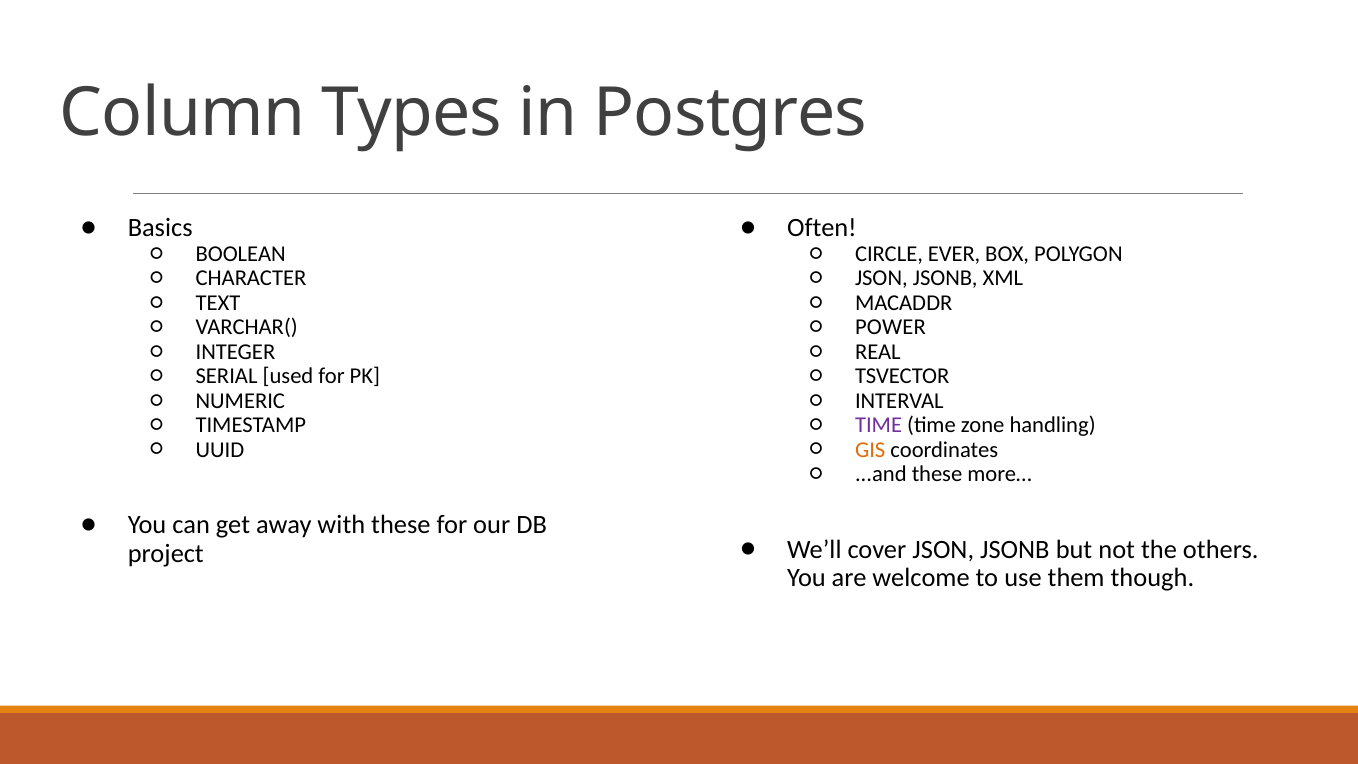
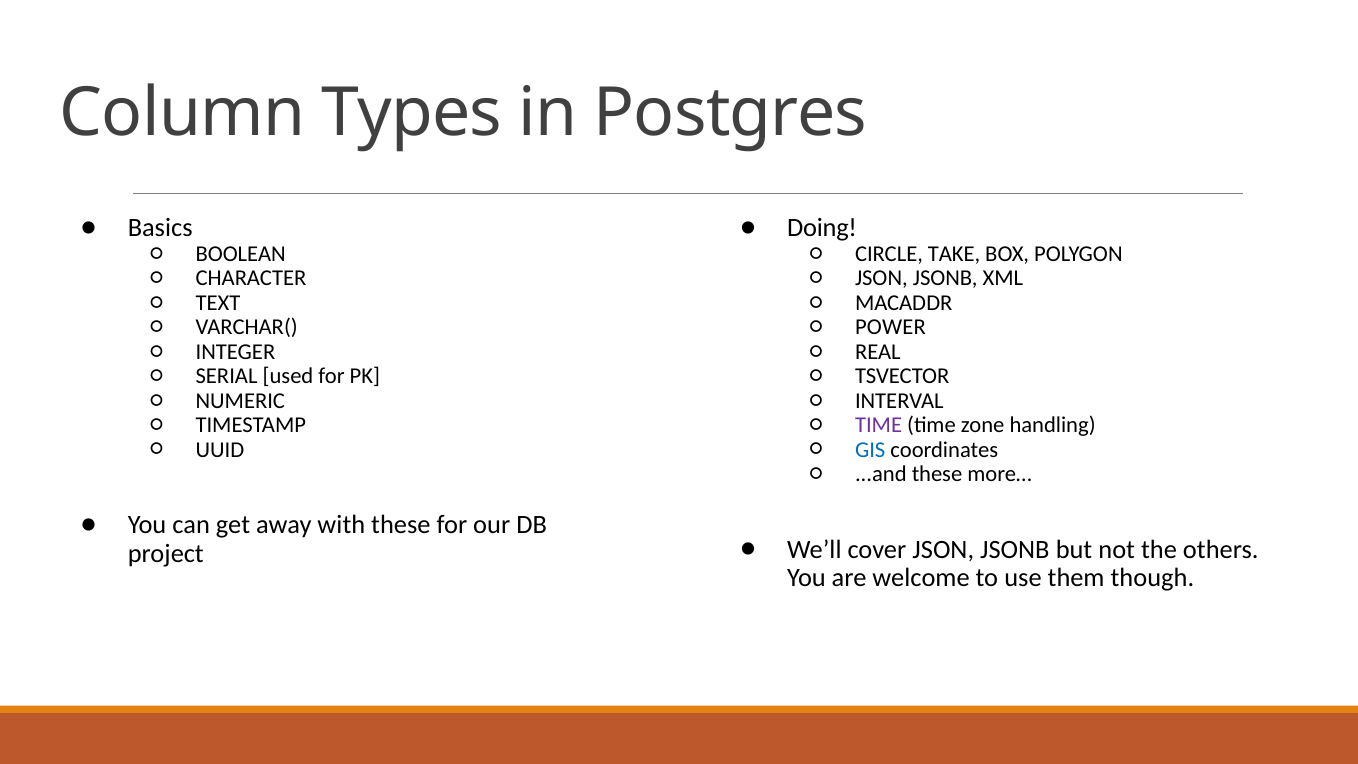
Often: Often -> Doing (822, 227)
EVER: EVER -> TAKE (954, 254)
GIS colour: orange -> blue (870, 449)
